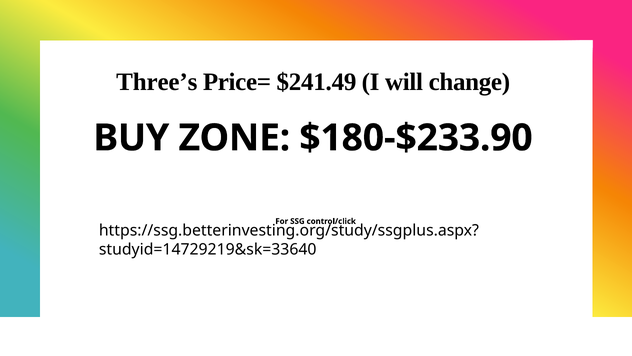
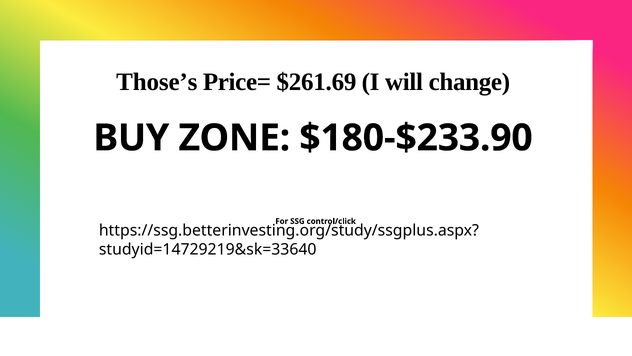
Three’s: Three’s -> Those’s (157, 82)
$241.49: $241.49 -> $261.69 (316, 82)
